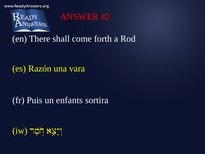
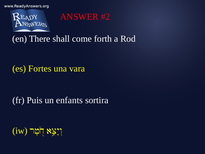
Razón: Razón -> Fortes (40, 68)
